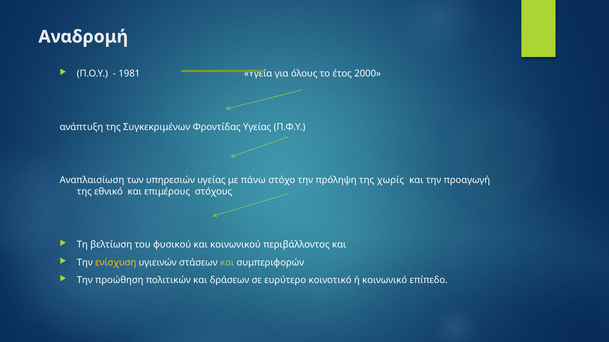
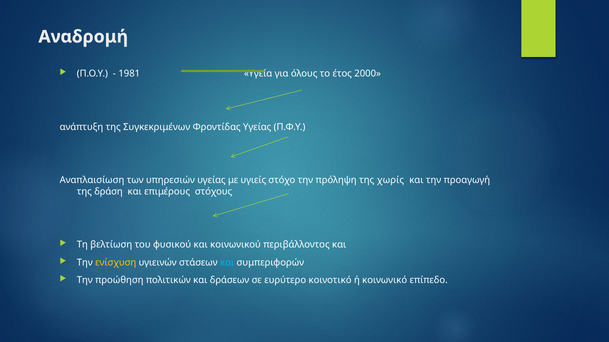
πάνω: πάνω -> υγιείς (253, 181)
εθνικό: εθνικό -> δράση (109, 192)
και colour: light green -> light blue (227, 263)
